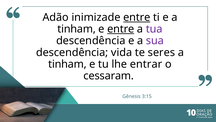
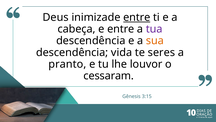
Adão: Adão -> Deus (56, 17)
tinham: tinham -> cabeça (77, 29)
entre underline: present -> none (121, 29)
sua colour: purple -> orange (155, 41)
tinham: tinham -> pranto (67, 64)
entrar: entrar -> louvor (146, 64)
